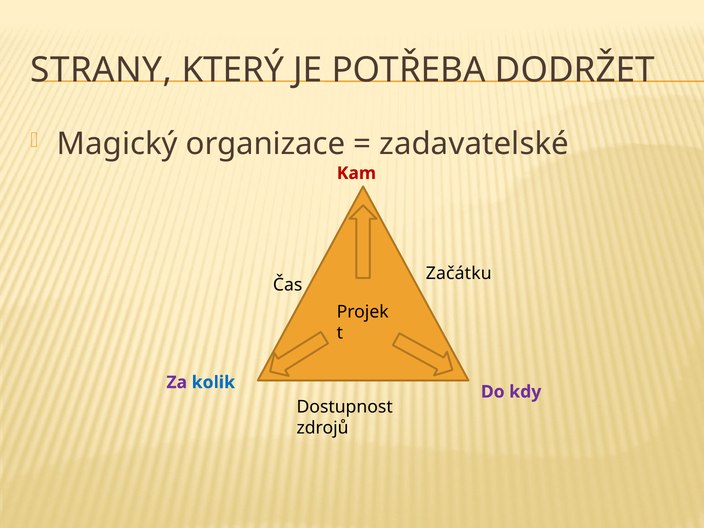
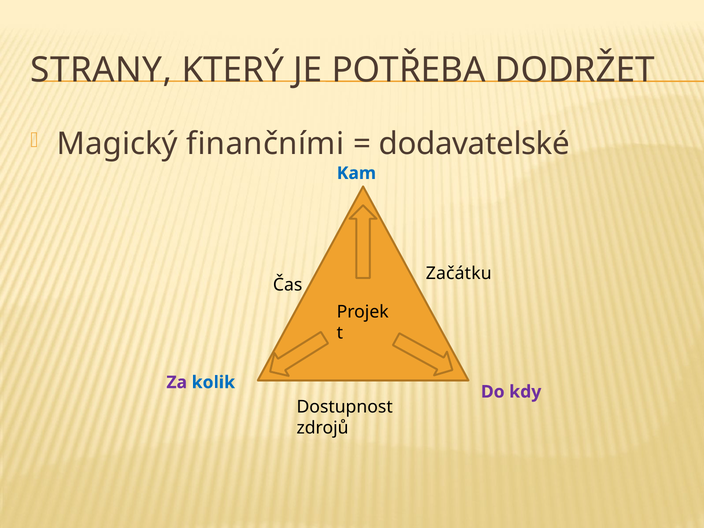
organizace: organizace -> finančními (265, 144)
zadavatelské: zadavatelské -> dodavatelské (474, 144)
Kam colour: red -> blue (356, 173)
